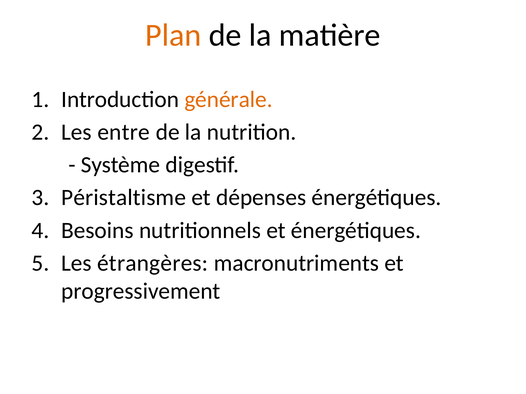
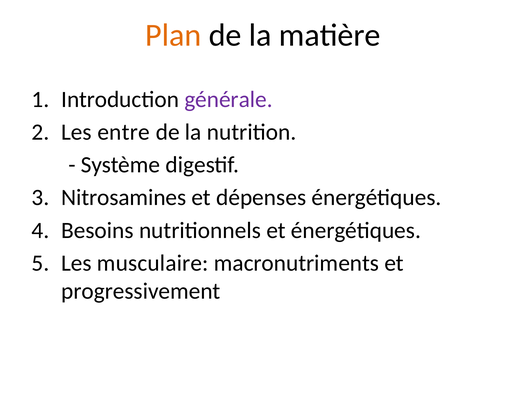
générale colour: orange -> purple (228, 100)
Péristaltisme: Péristaltisme -> Nitrosamines (124, 198)
étrangères: étrangères -> musculaire (153, 263)
